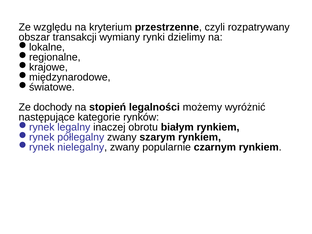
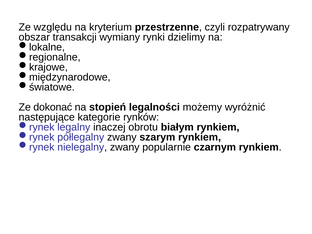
dochody: dochody -> dokonać (53, 107)
